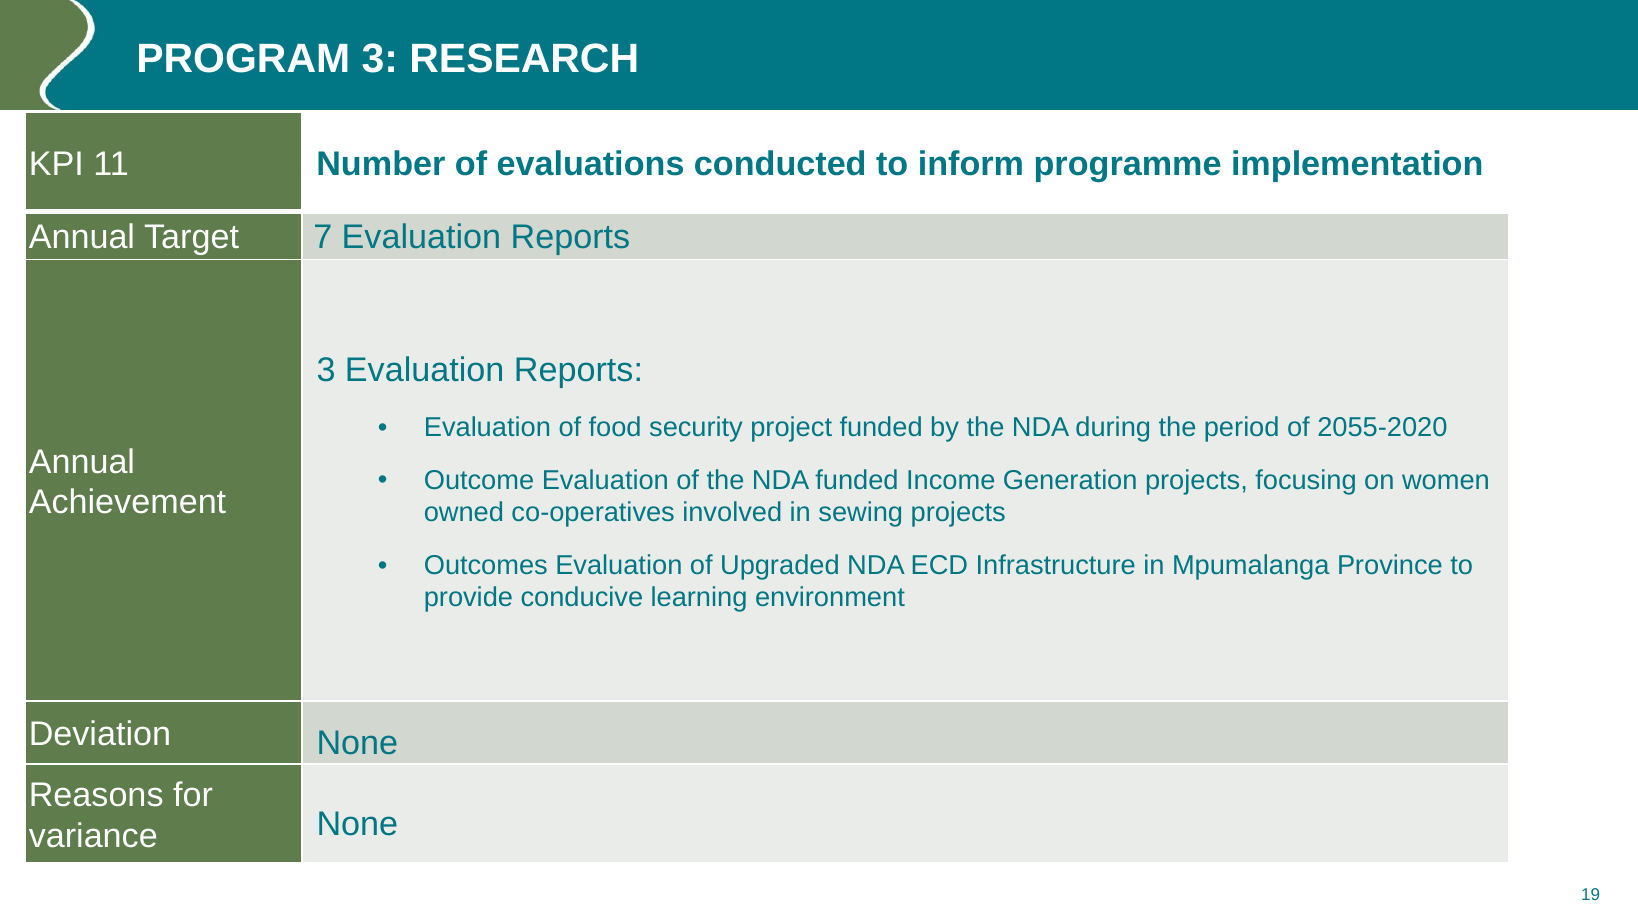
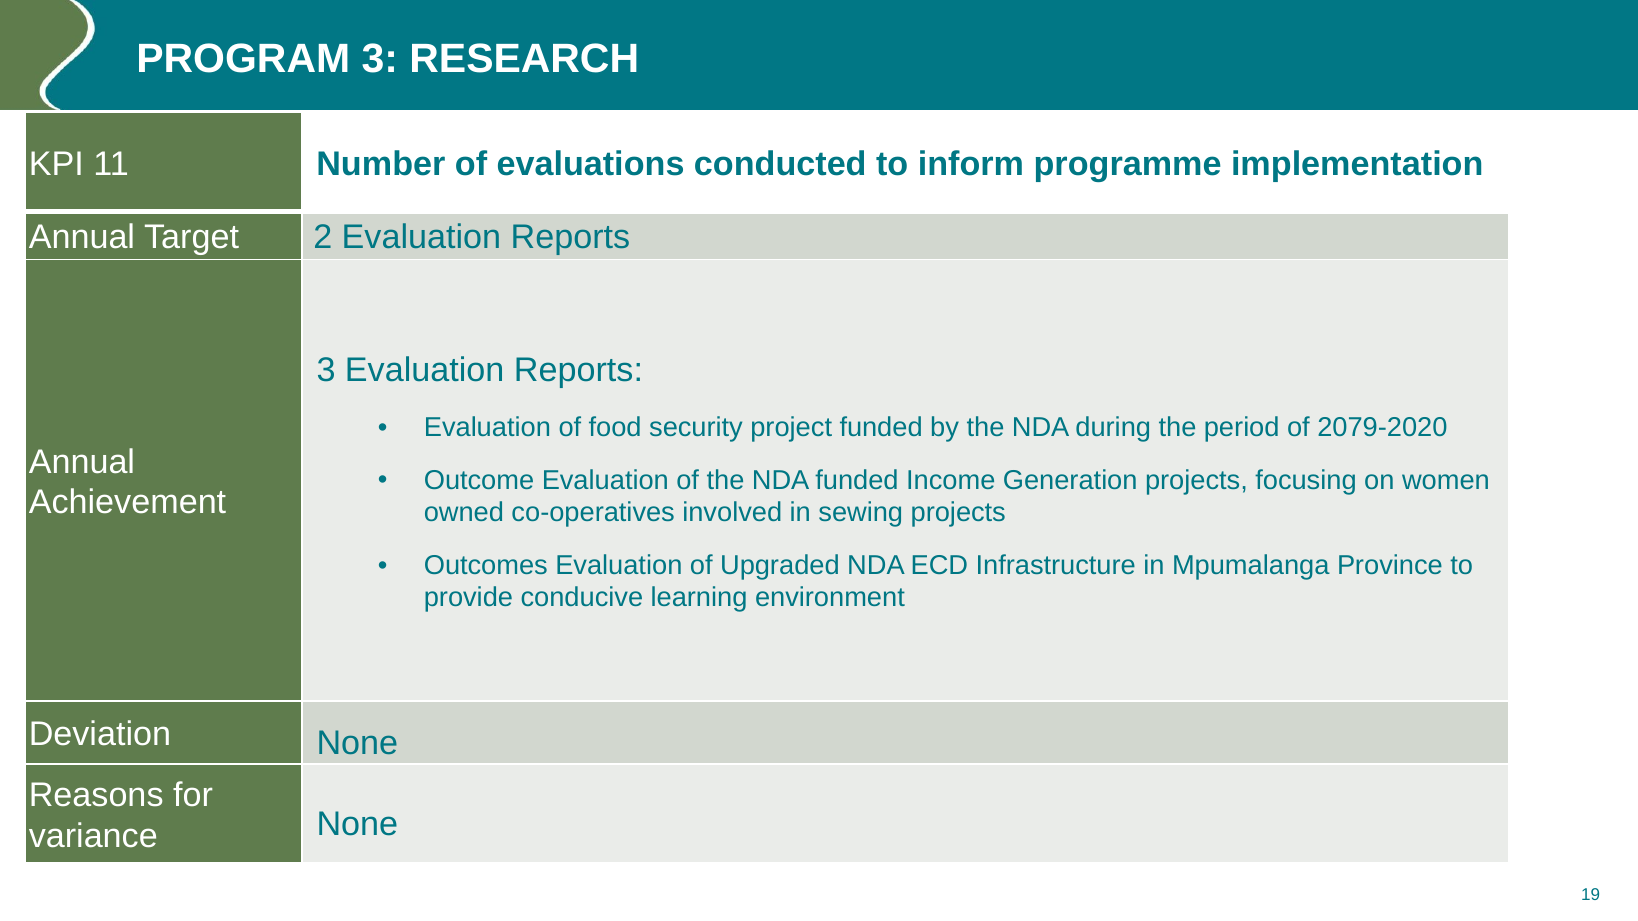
7: 7 -> 2 (323, 237)
2055-2020: 2055-2020 -> 2079-2020 (1382, 427)
